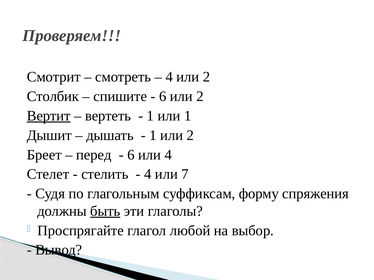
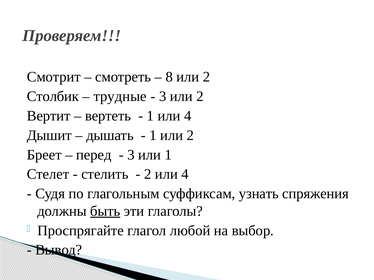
4: 4 -> 8 (169, 77)
спишите: спишите -> трудные (120, 97)
6: 6 -> 3 (163, 97)
Вертит underline: present -> none (49, 116)
1 или 1: 1 -> 4 (188, 116)
6: 6 -> 3 (131, 155)
или 4: 4 -> 1 (168, 155)
4: 4 -> 2 (148, 174)
7: 7 -> 4 (185, 174)
форму: форму -> узнать (259, 194)
